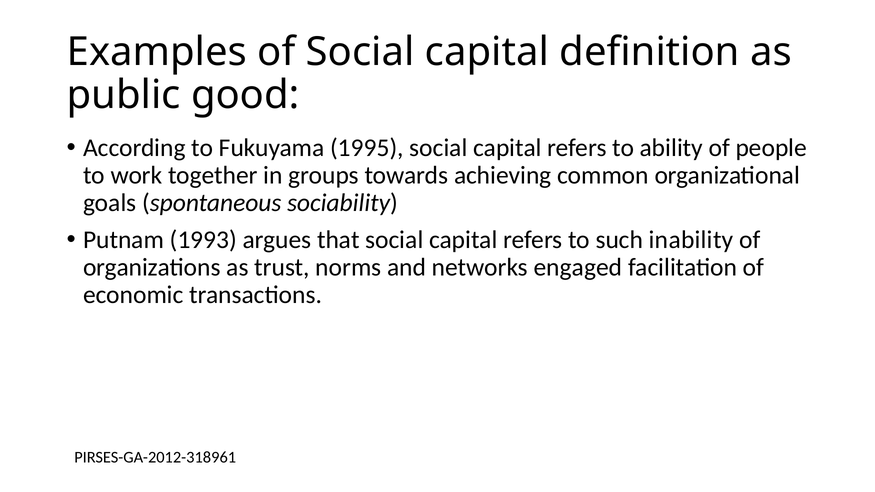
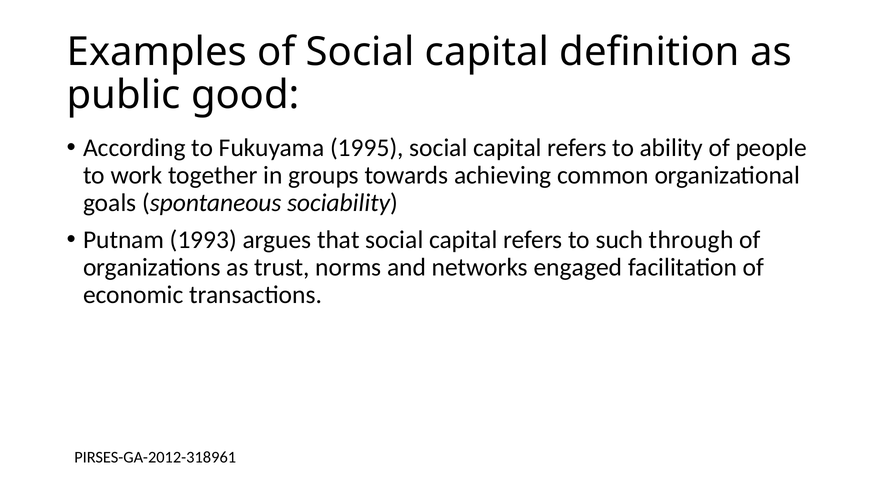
inability: inability -> through (691, 240)
